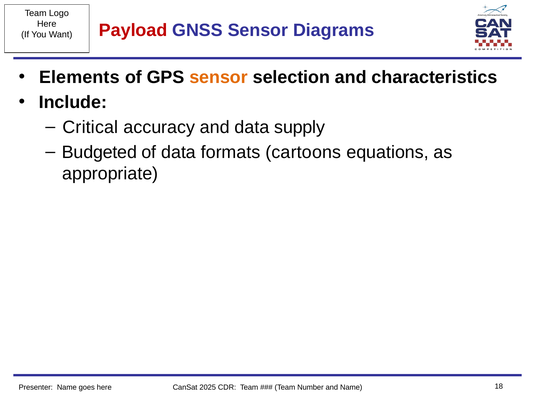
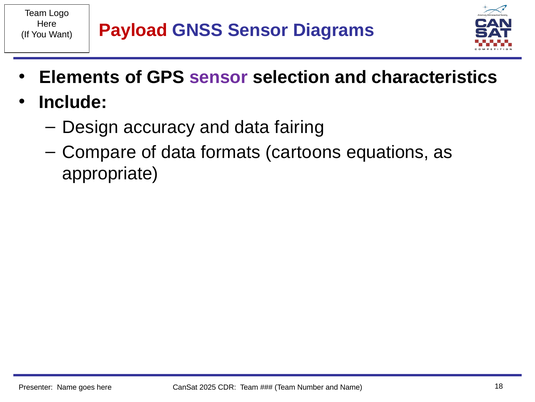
sensor colour: orange -> purple (219, 77)
Critical: Critical -> Design (90, 127)
supply: supply -> fairing (299, 127)
Budgeted: Budgeted -> Compare (99, 152)
